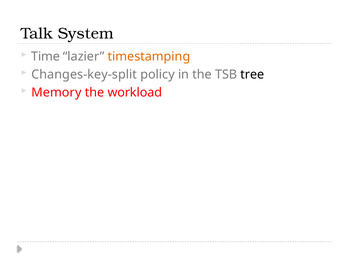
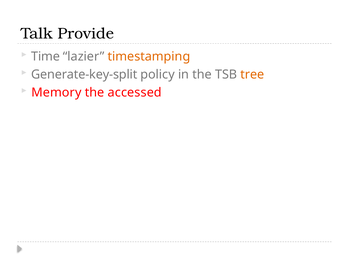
System: System -> Provide (86, 34)
Changes-key-split: Changes-key-split -> Generate-key-split (84, 75)
tree colour: black -> orange (252, 75)
workload: workload -> accessed (135, 93)
